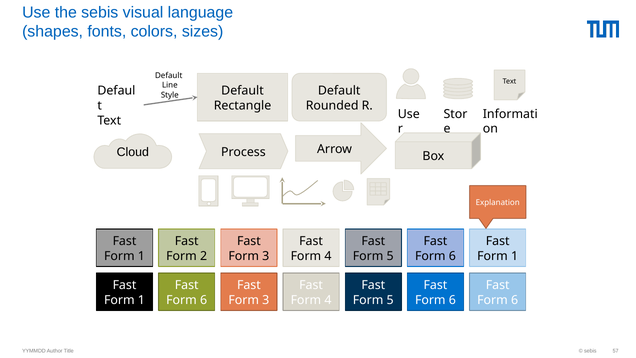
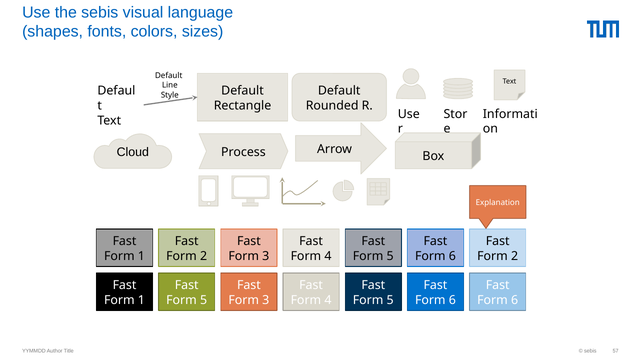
1: 1 -> 2 (515, 256)
6: 6 -> 5 (204, 300)
